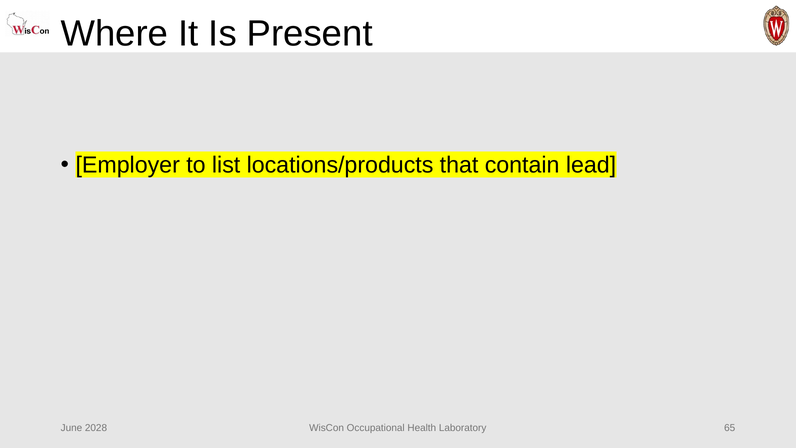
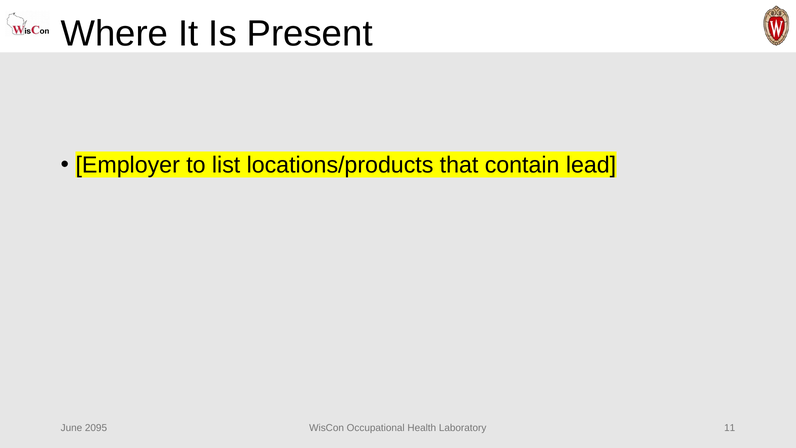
2028: 2028 -> 2095 (96, 428)
65: 65 -> 11 (730, 428)
